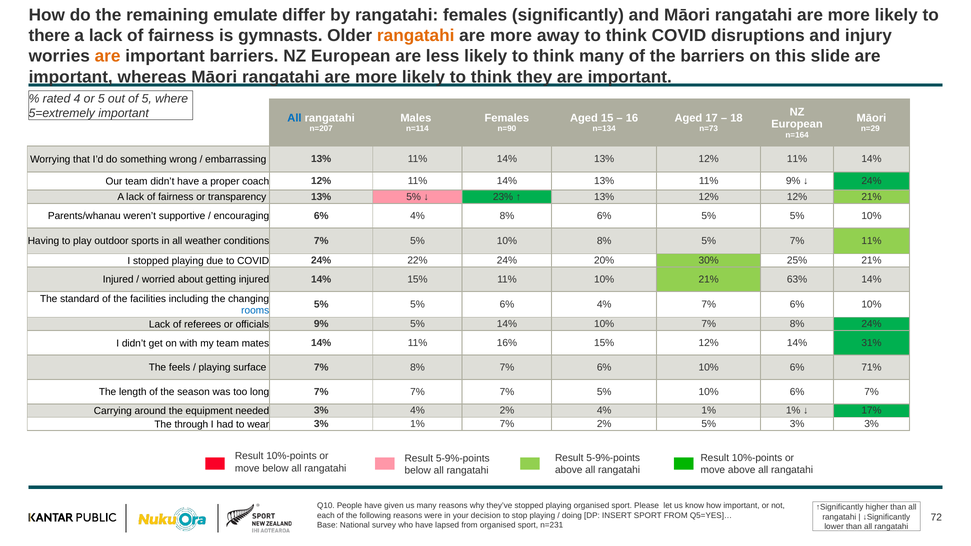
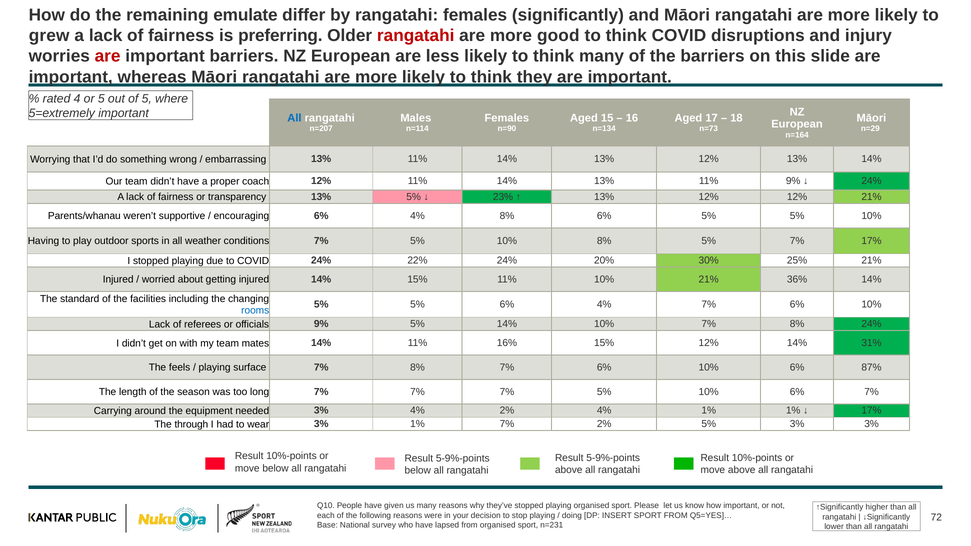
there: there -> grew (49, 36)
gymnasts: gymnasts -> preferring (280, 36)
rangatahi colour: orange -> red (416, 36)
away: away -> good (558, 36)
are colour: orange -> red (108, 56)
13% 12% 11%: 11% -> 13% (797, 159)
7% 11%: 11% -> 17% (871, 241)
63%: 63% -> 36% (797, 279)
71%: 71% -> 87% (871, 367)
